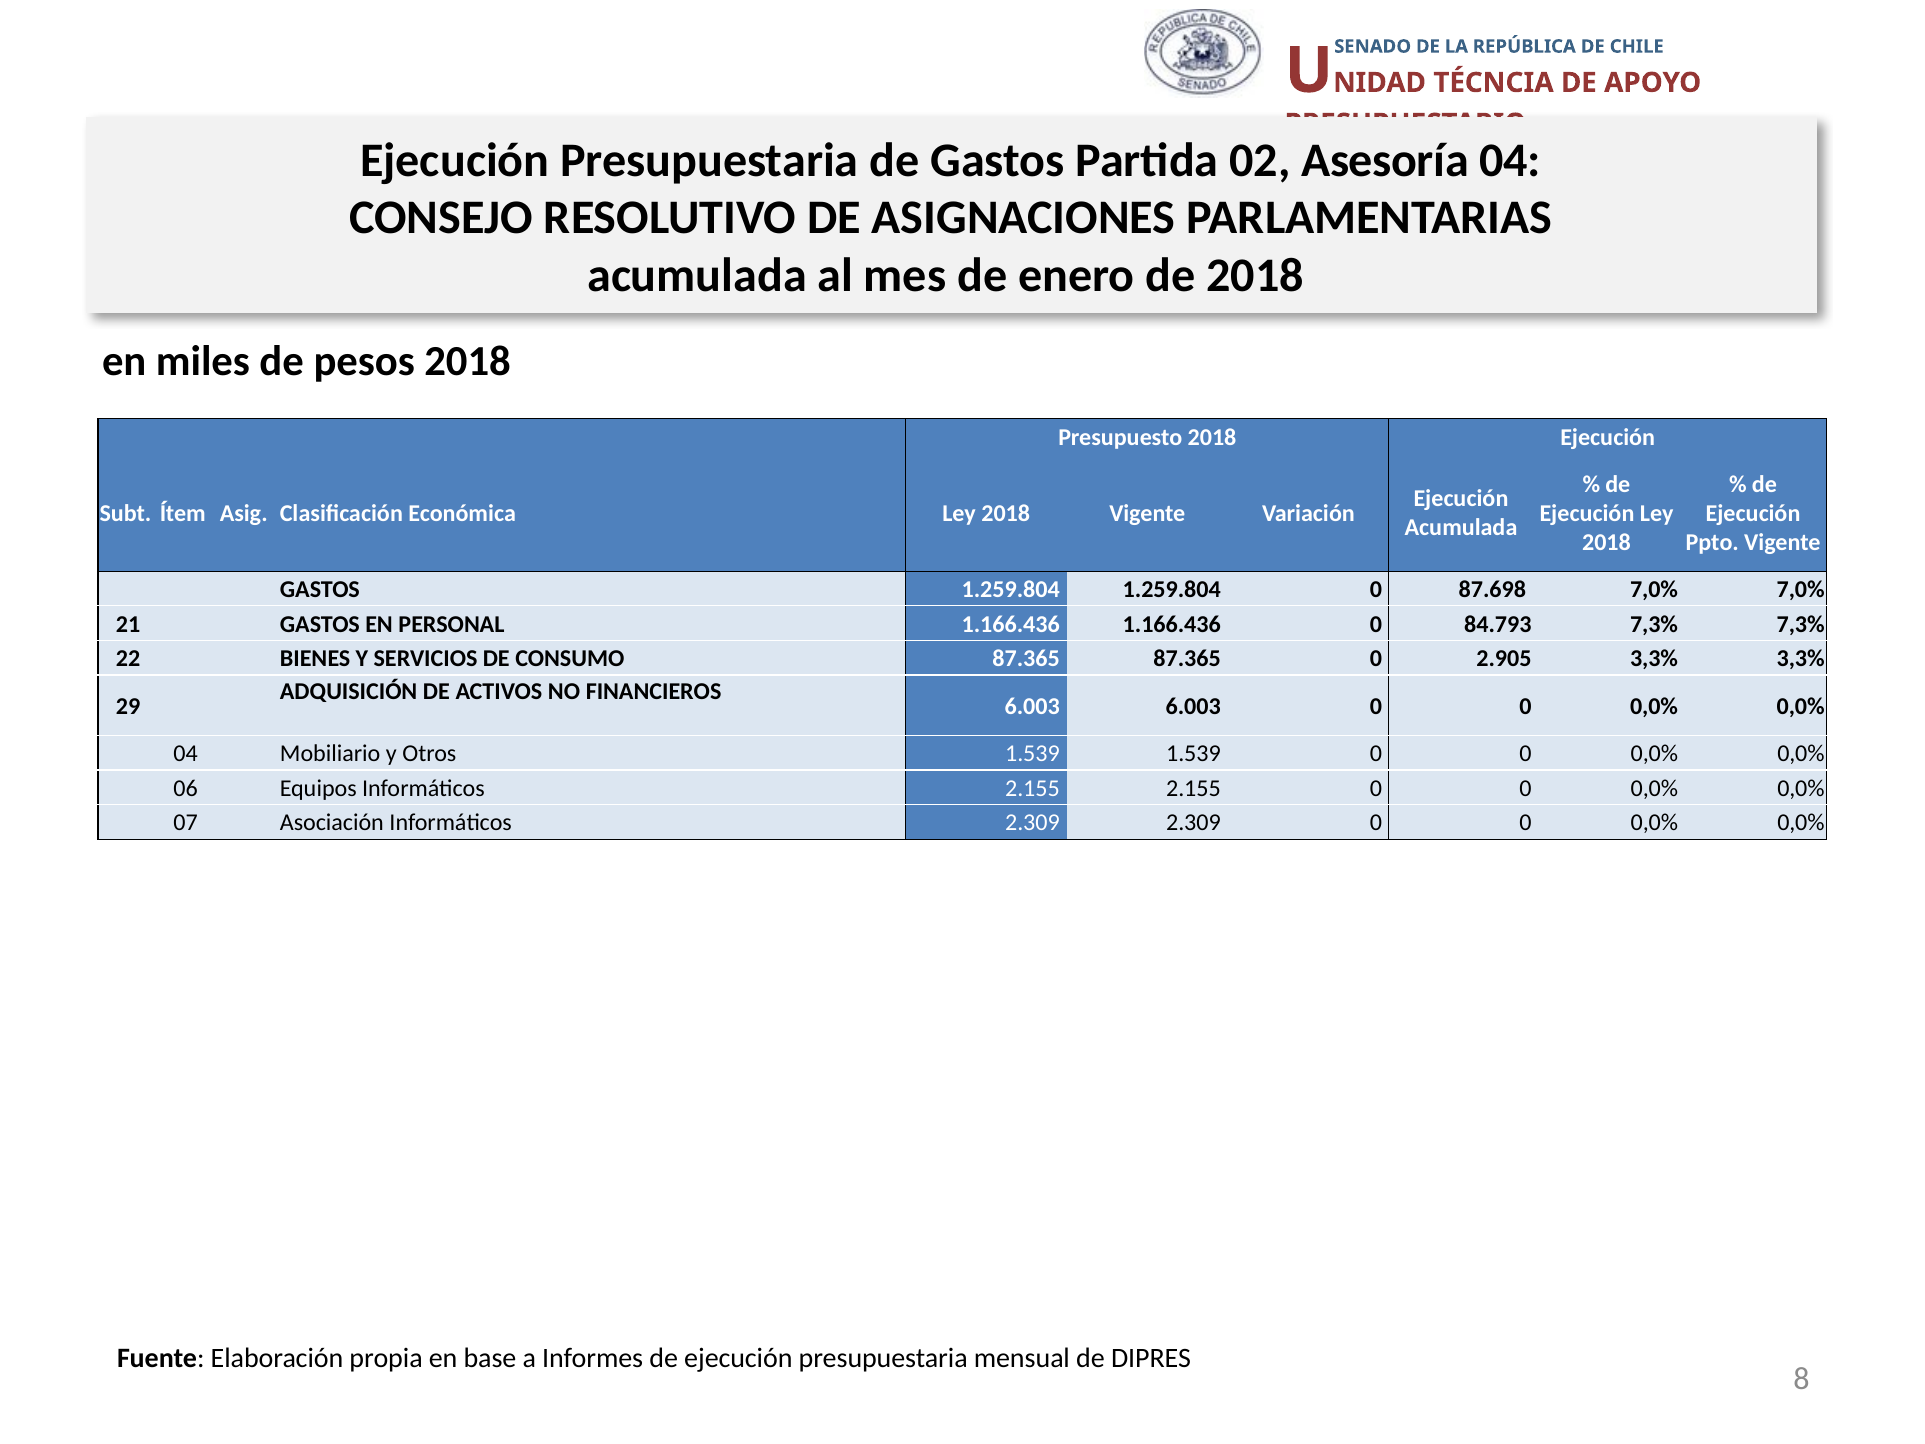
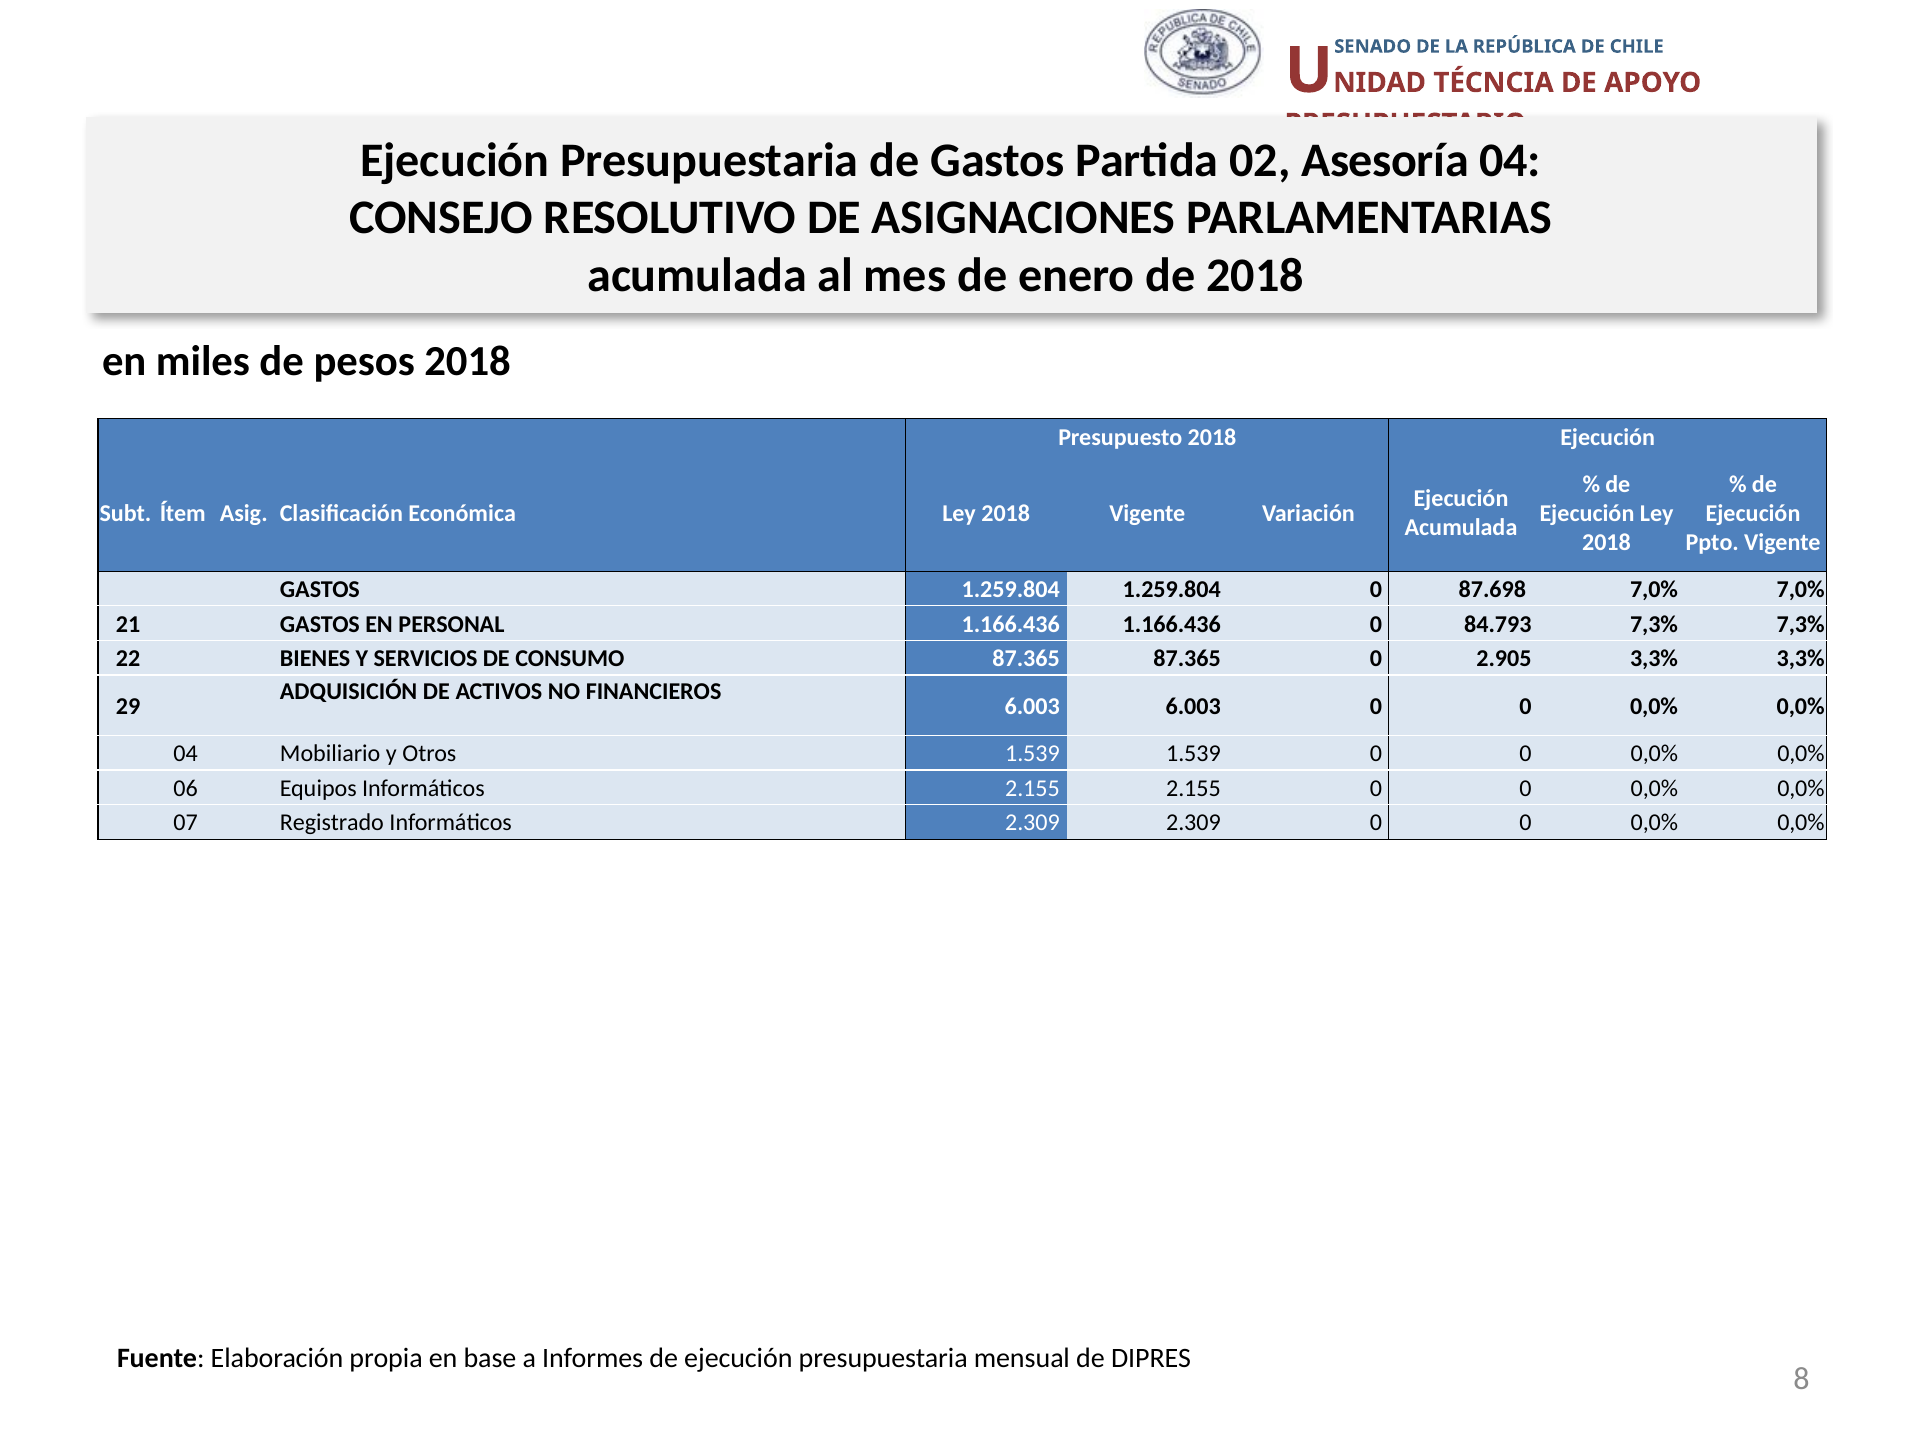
Asociación: Asociación -> Registrado (332, 823)
